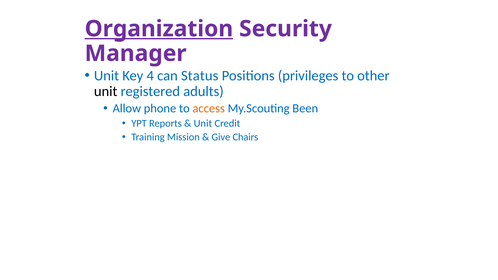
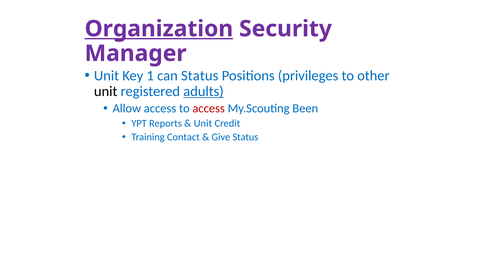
4: 4 -> 1 (150, 76)
adults underline: none -> present (203, 91)
Allow phone: phone -> access (160, 109)
access colour: orange -> red (209, 109)
Mission: Mission -> Contact (183, 137)
Give Chairs: Chairs -> Status (245, 137)
